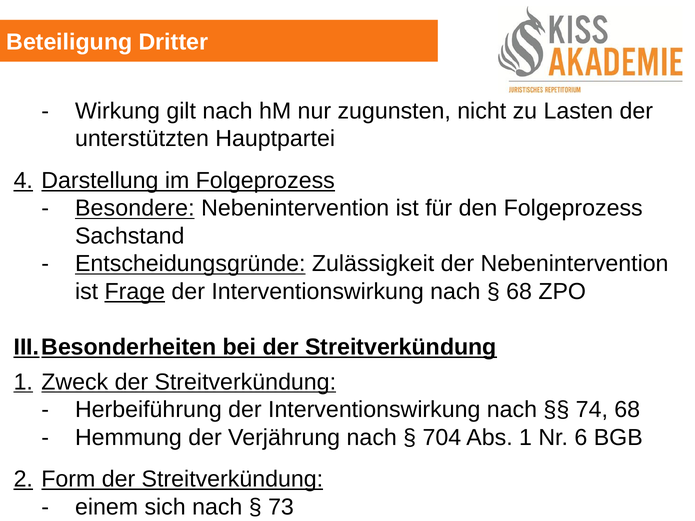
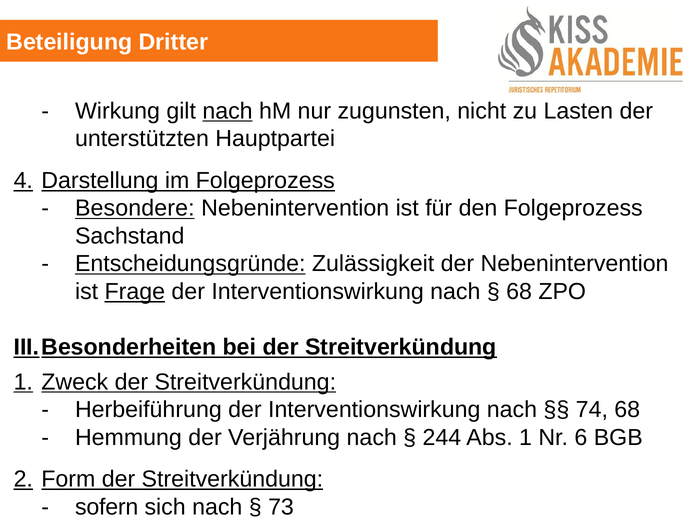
nach underline: none -> present (228, 111)
704: 704 -> 244 (442, 438)
einem: einem -> sofern (107, 507)
